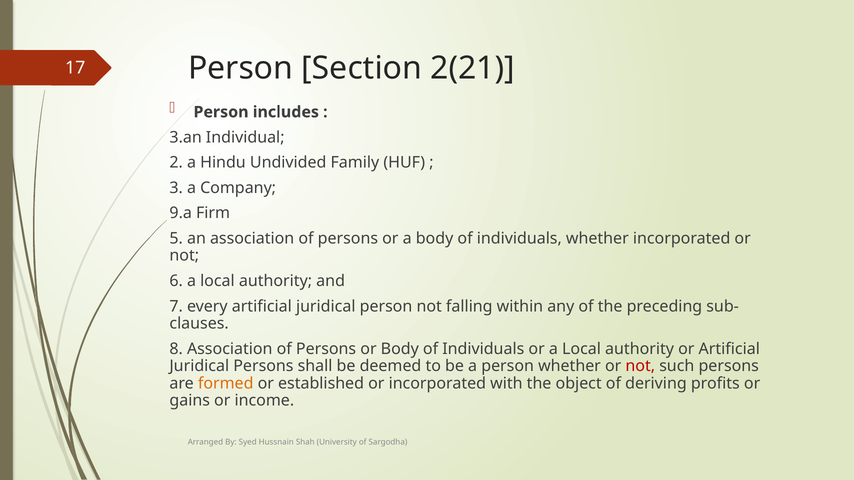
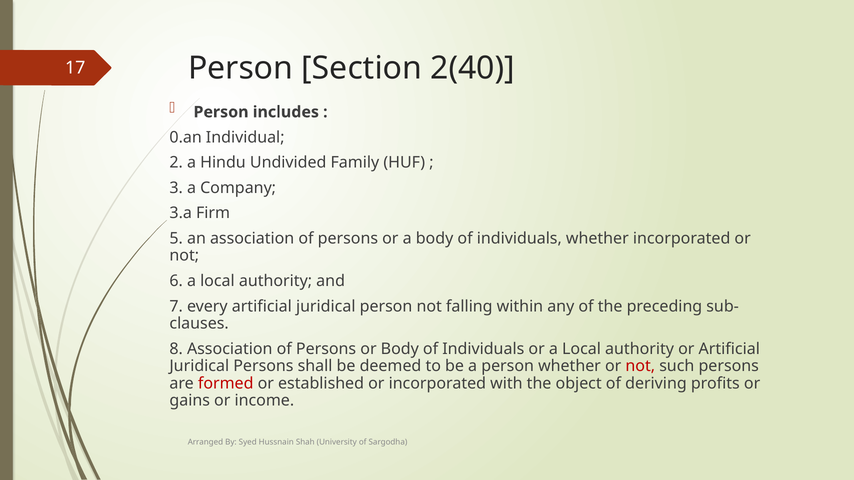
2(21: 2(21 -> 2(40 (473, 68)
3.an: 3.an -> 0.an (186, 137)
9.a: 9.a -> 3.a (181, 213)
formed colour: orange -> red (226, 384)
